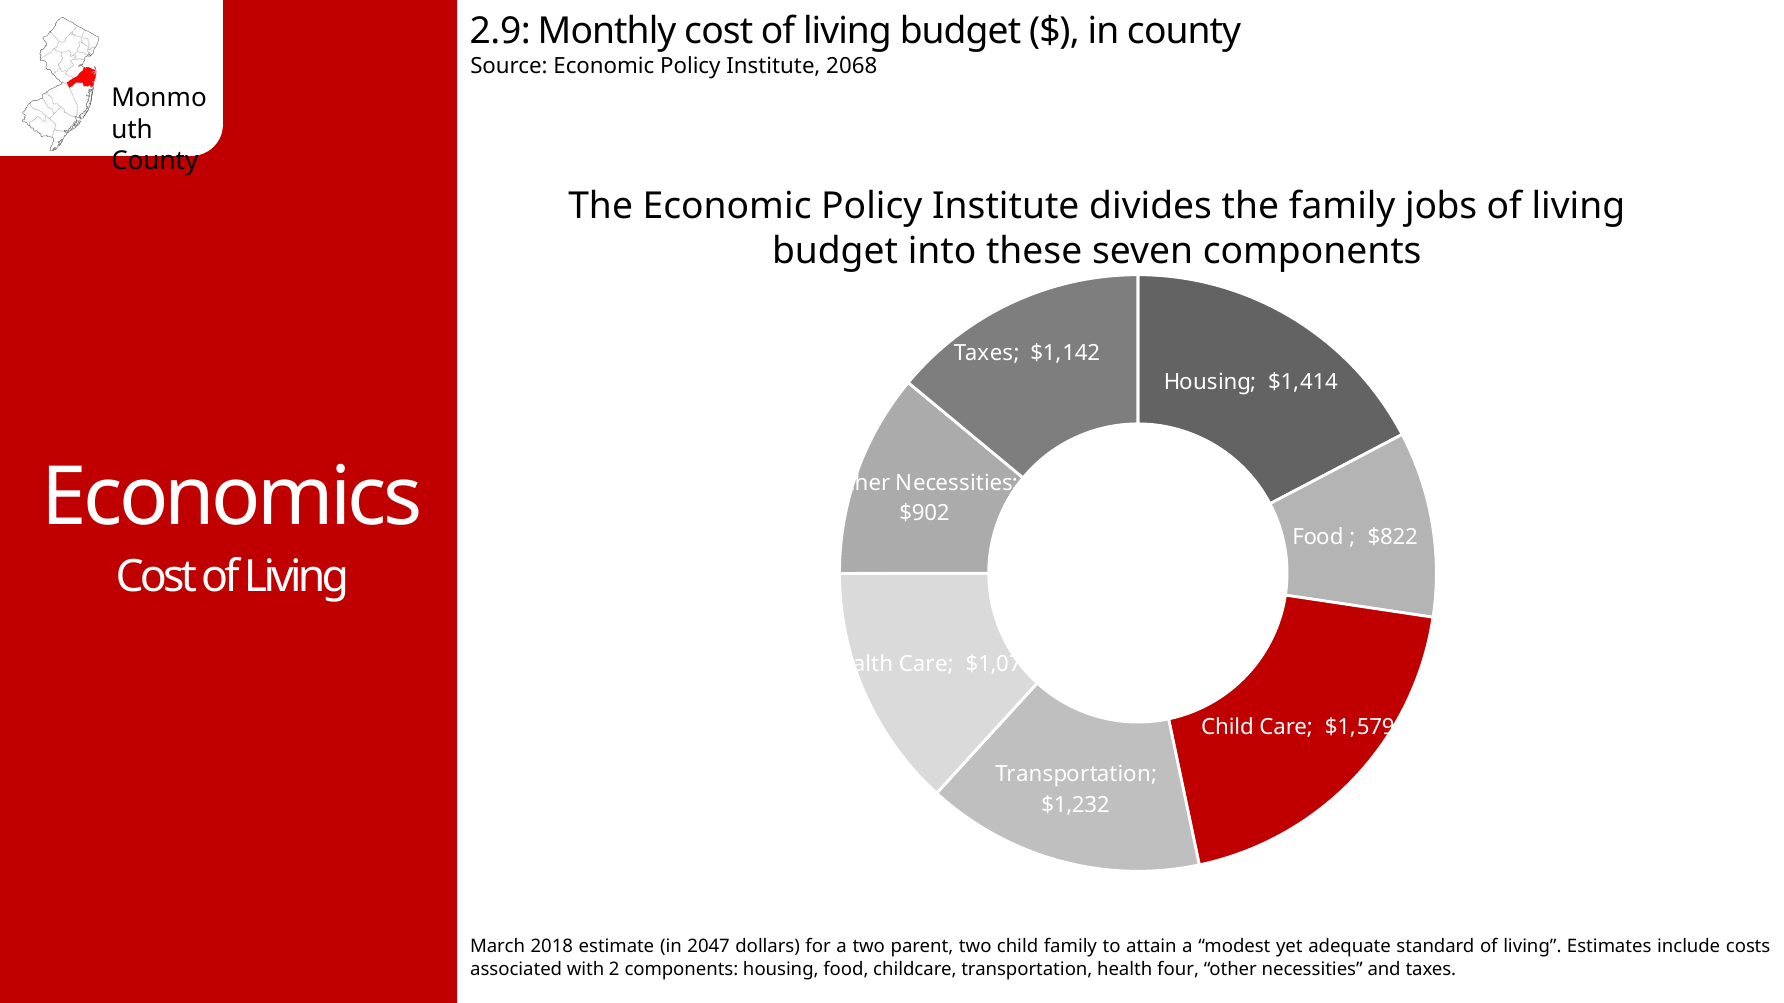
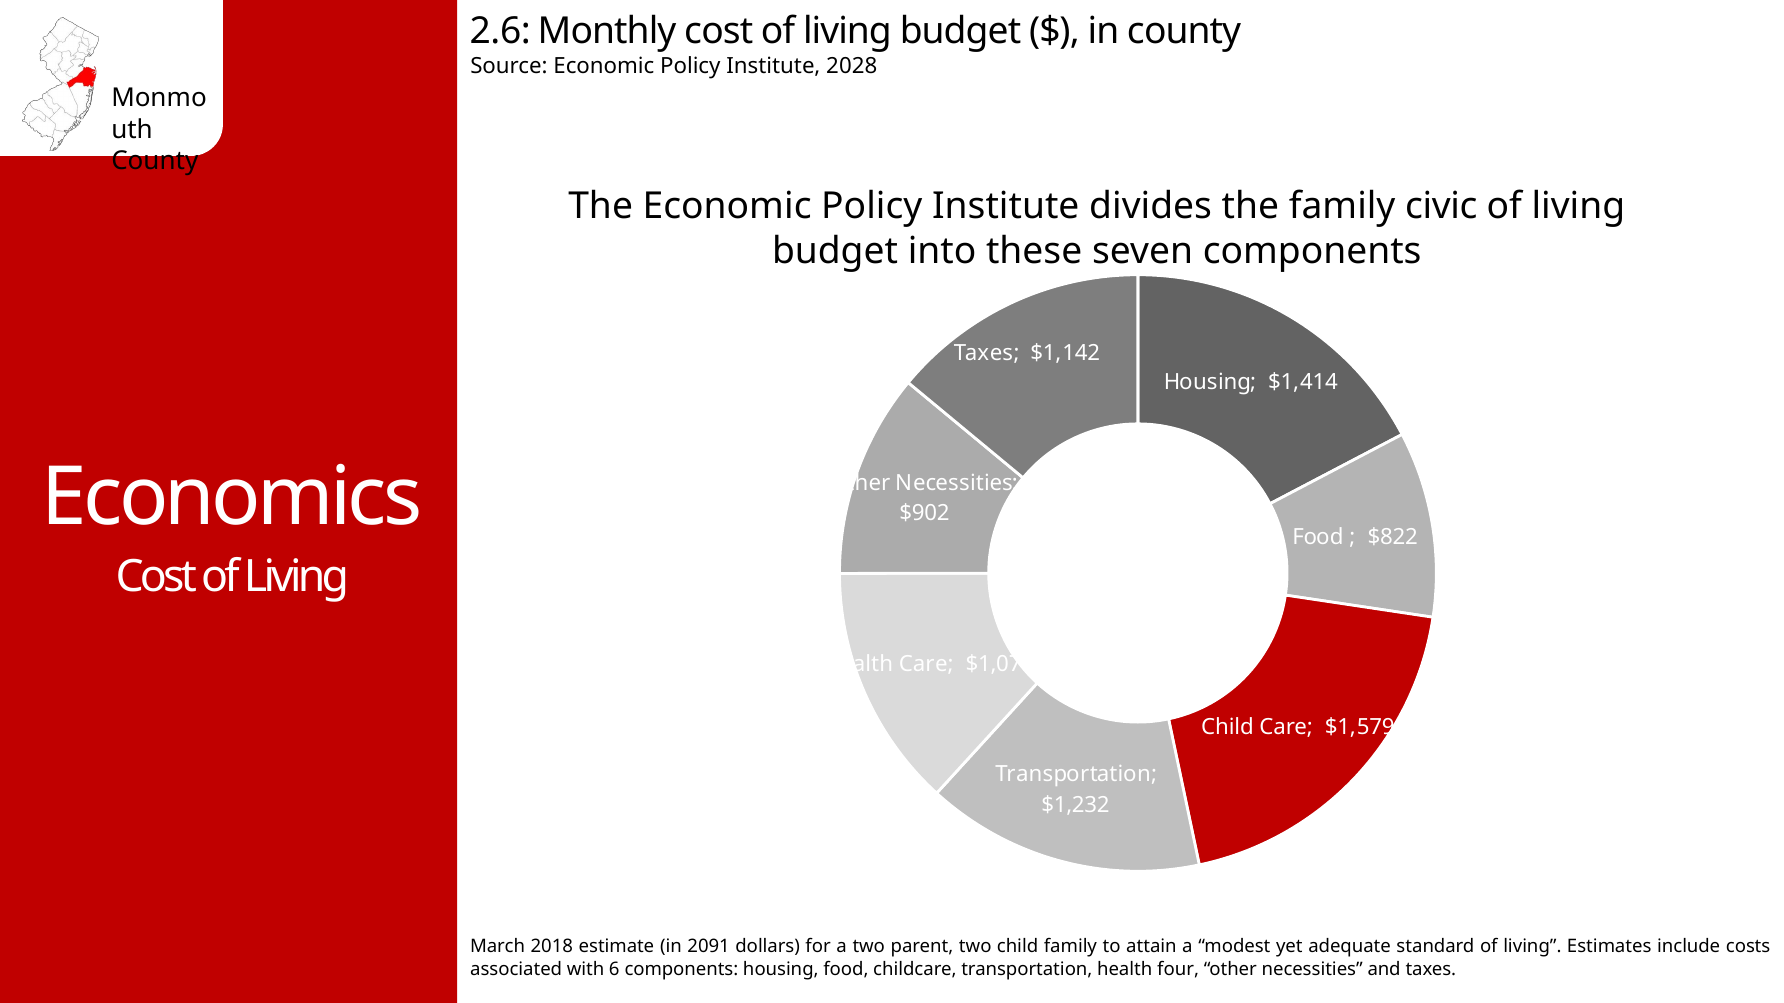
2.9: 2.9 -> 2.6 (500, 32)
2068: 2068 -> 2028 (852, 66)
jobs: jobs -> civic (1441, 207)
2047: 2047 -> 2091 (709, 947)
2: 2 -> 6 (614, 970)
